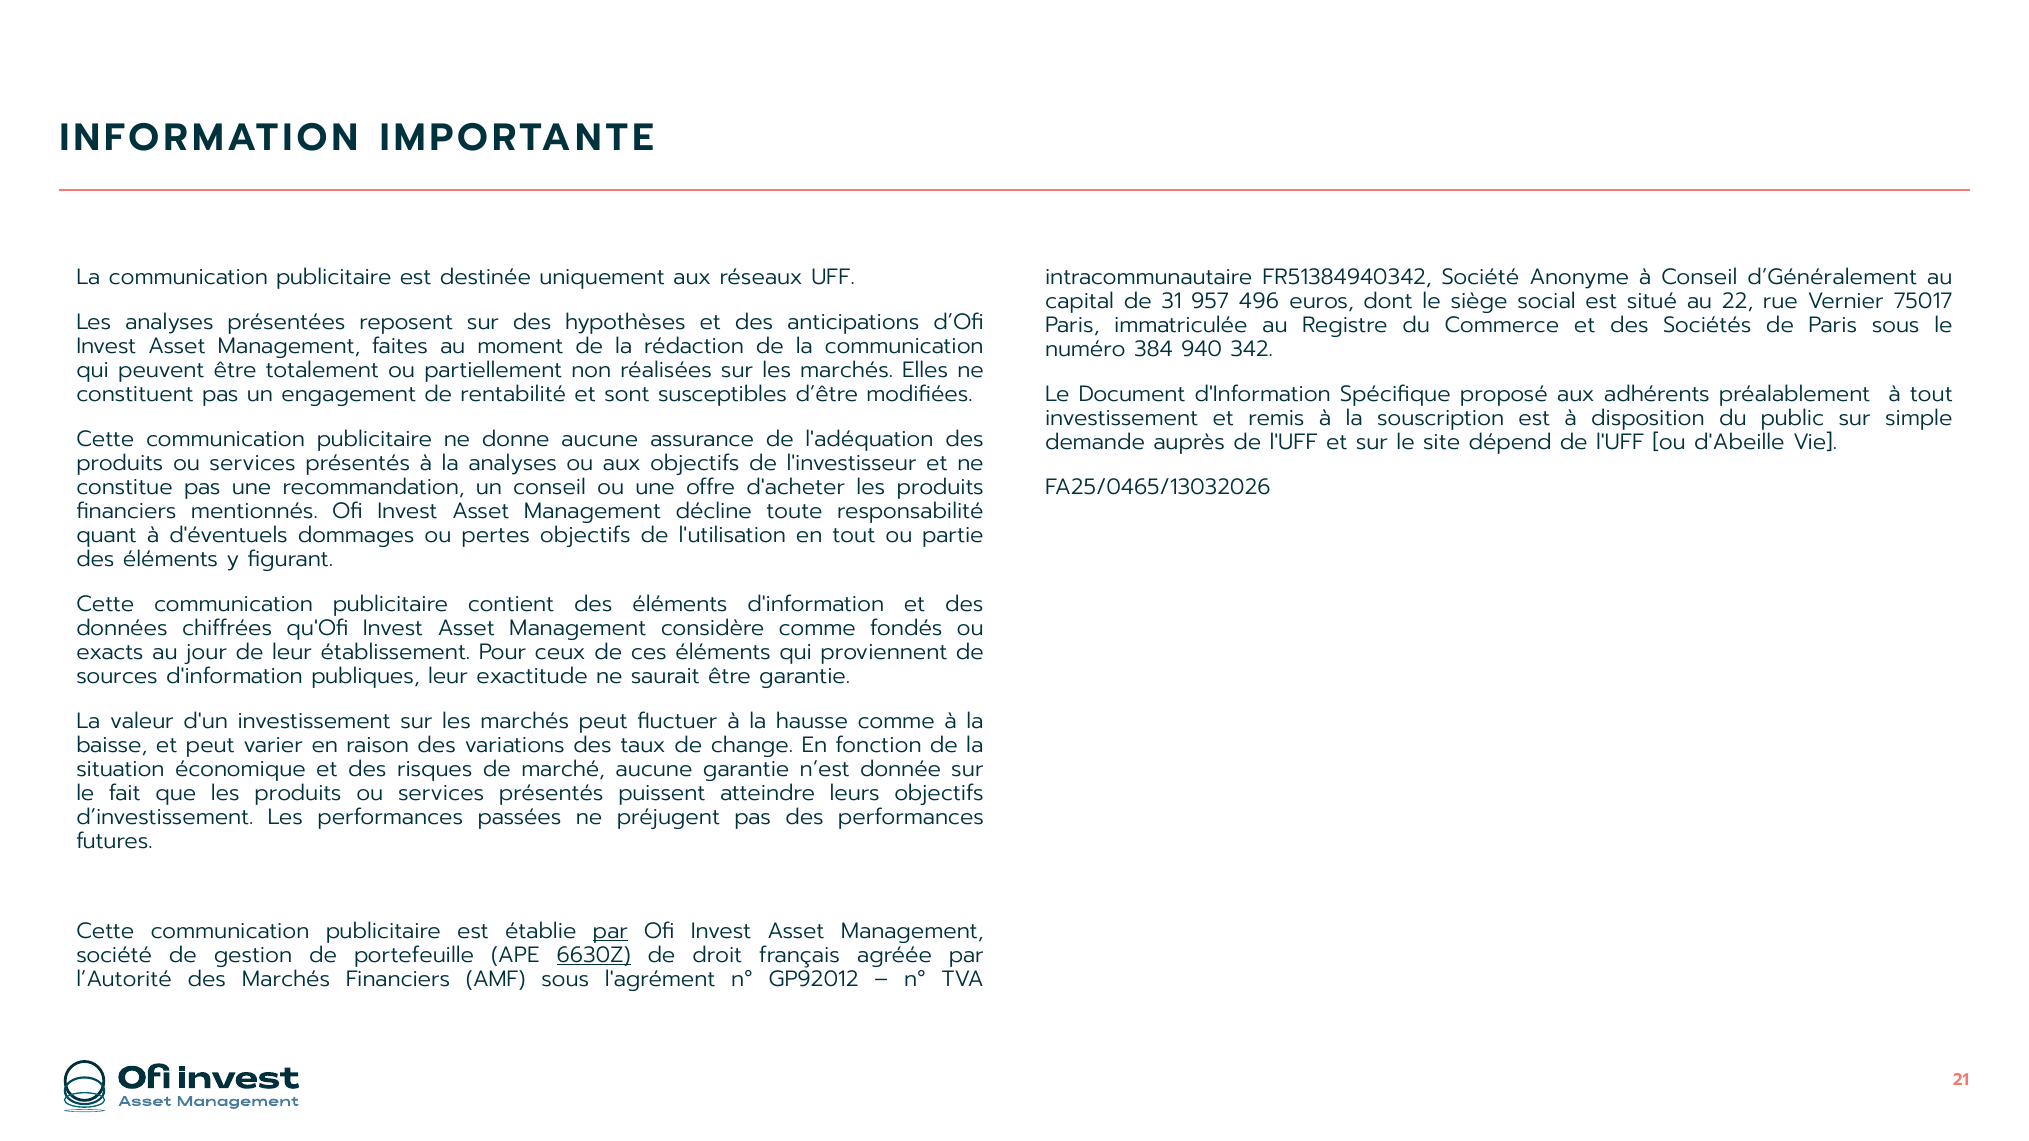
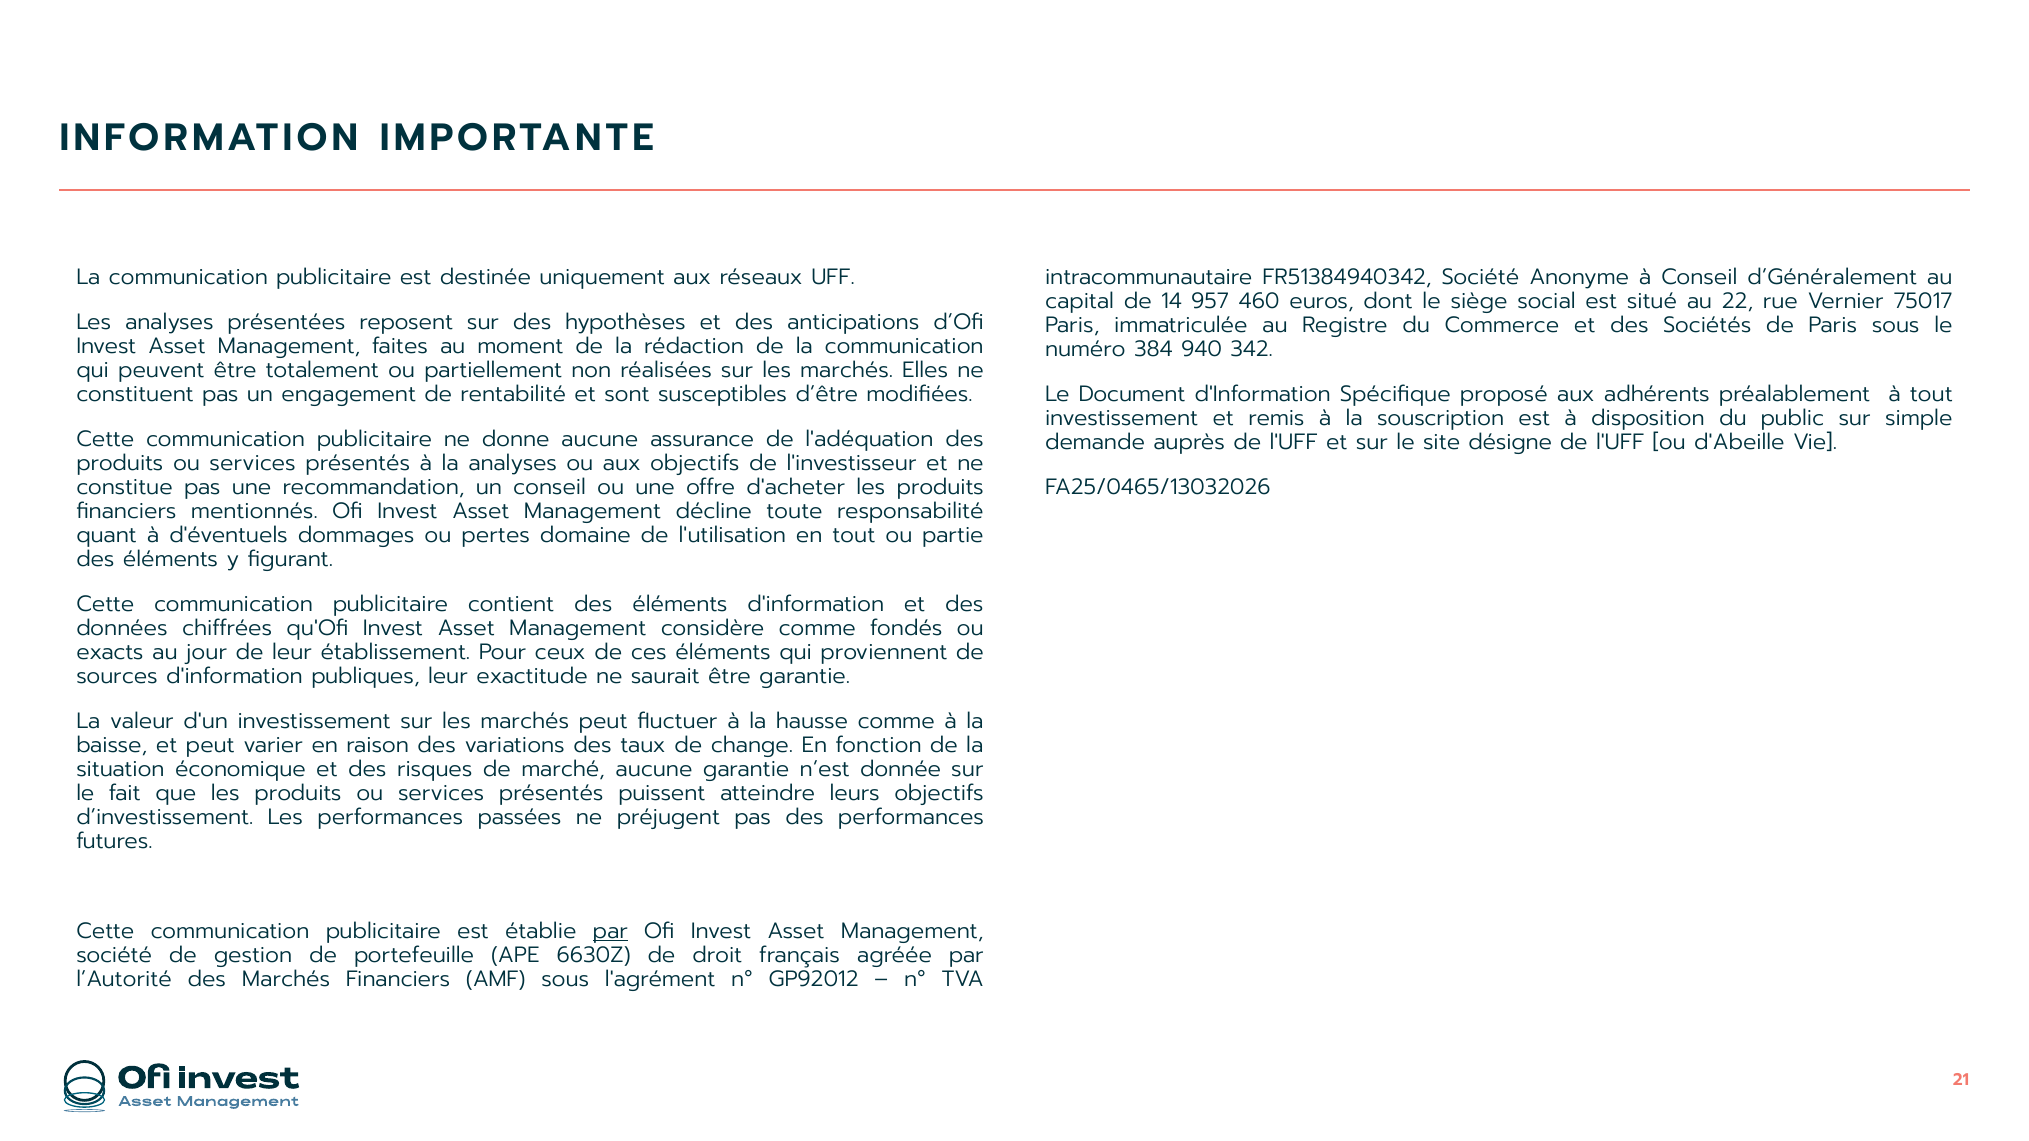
31: 31 -> 14 (1172, 301)
496: 496 -> 460 (1259, 301)
dépend: dépend -> désigne (1510, 442)
pertes objectifs: objectifs -> domaine (585, 535)
6630Z underline: present -> none (594, 956)
